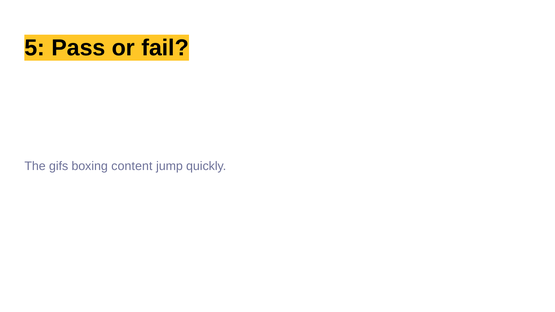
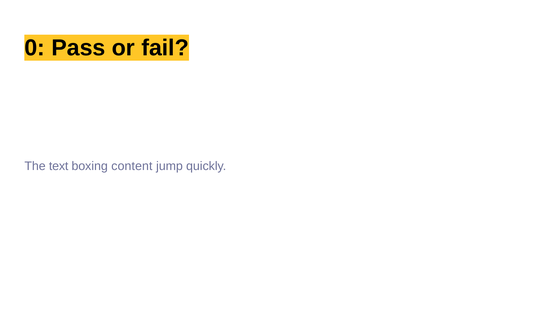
5: 5 -> 0 (35, 48)
gifs: gifs -> text (59, 166)
